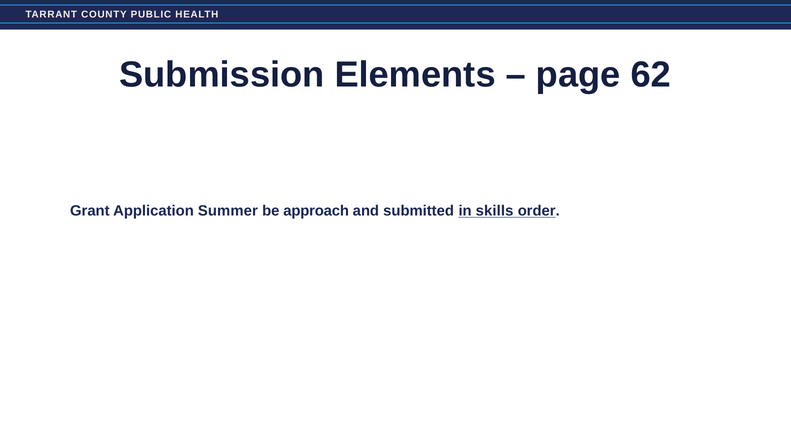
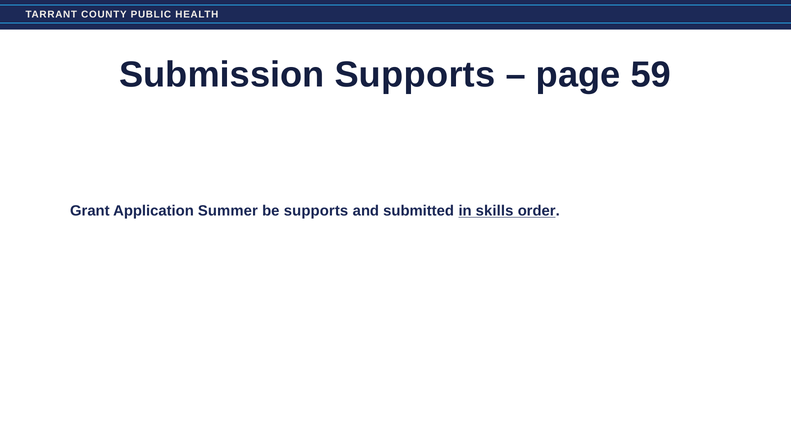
Submission Elements: Elements -> Supports (415, 75)
62: 62 -> 59 (651, 75)
be approach: approach -> supports (316, 211)
